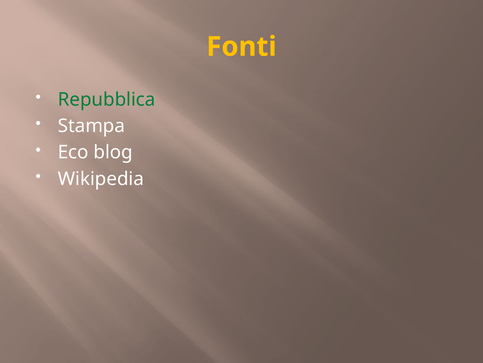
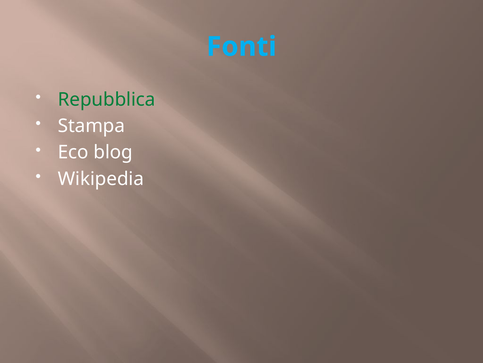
Fonti colour: yellow -> light blue (241, 47)
